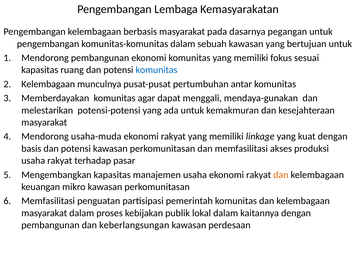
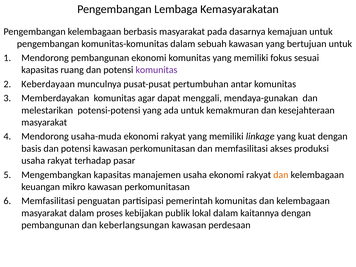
pegangan: pegangan -> kemajuan (287, 32)
komunitas colour: blue -> purple (156, 70)
Kelembagaan: Kelembagaan -> Keberdayaan (48, 84)
